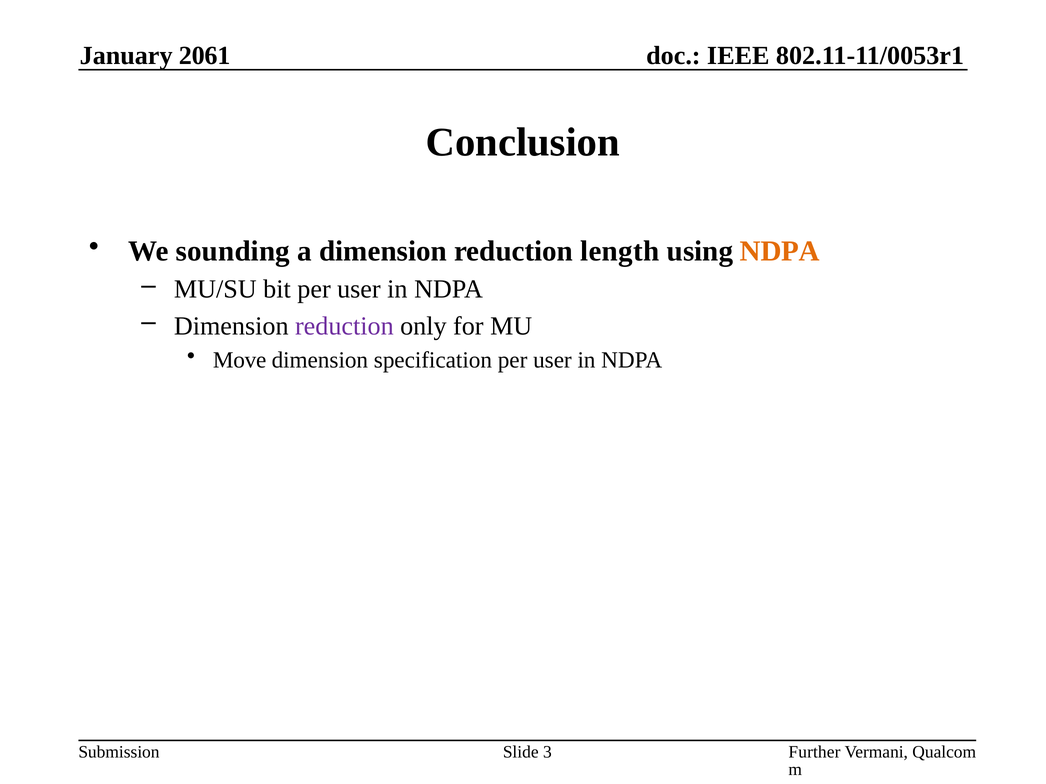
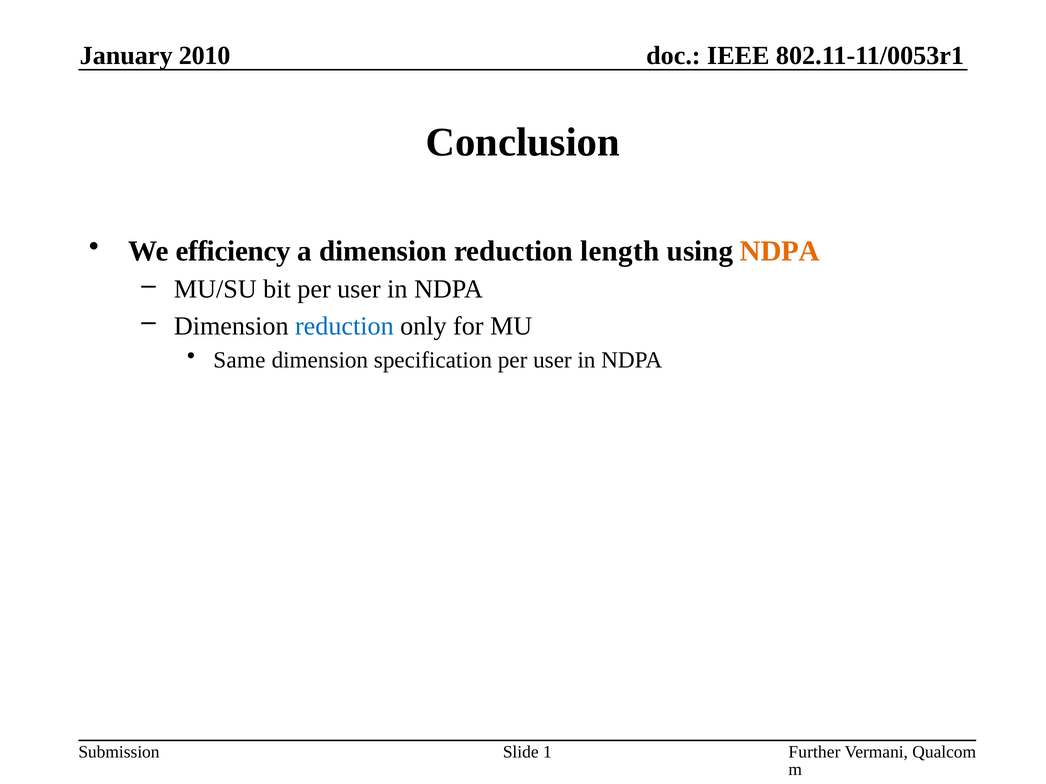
2061: 2061 -> 2010 (205, 56)
sounding: sounding -> efficiency (233, 251)
reduction colour: purple -> blue (344, 326)
Move: Move -> Same (239, 360)
3: 3 -> 1 (547, 752)
